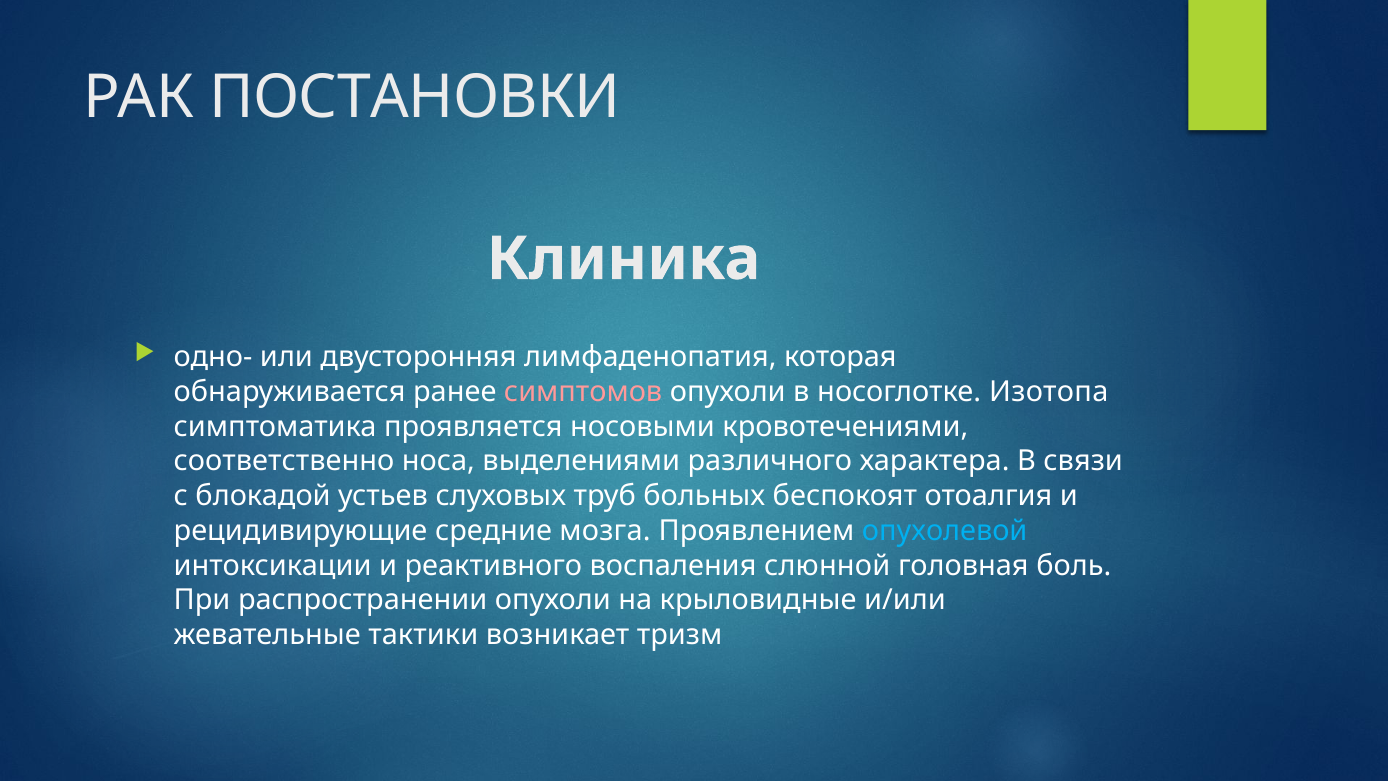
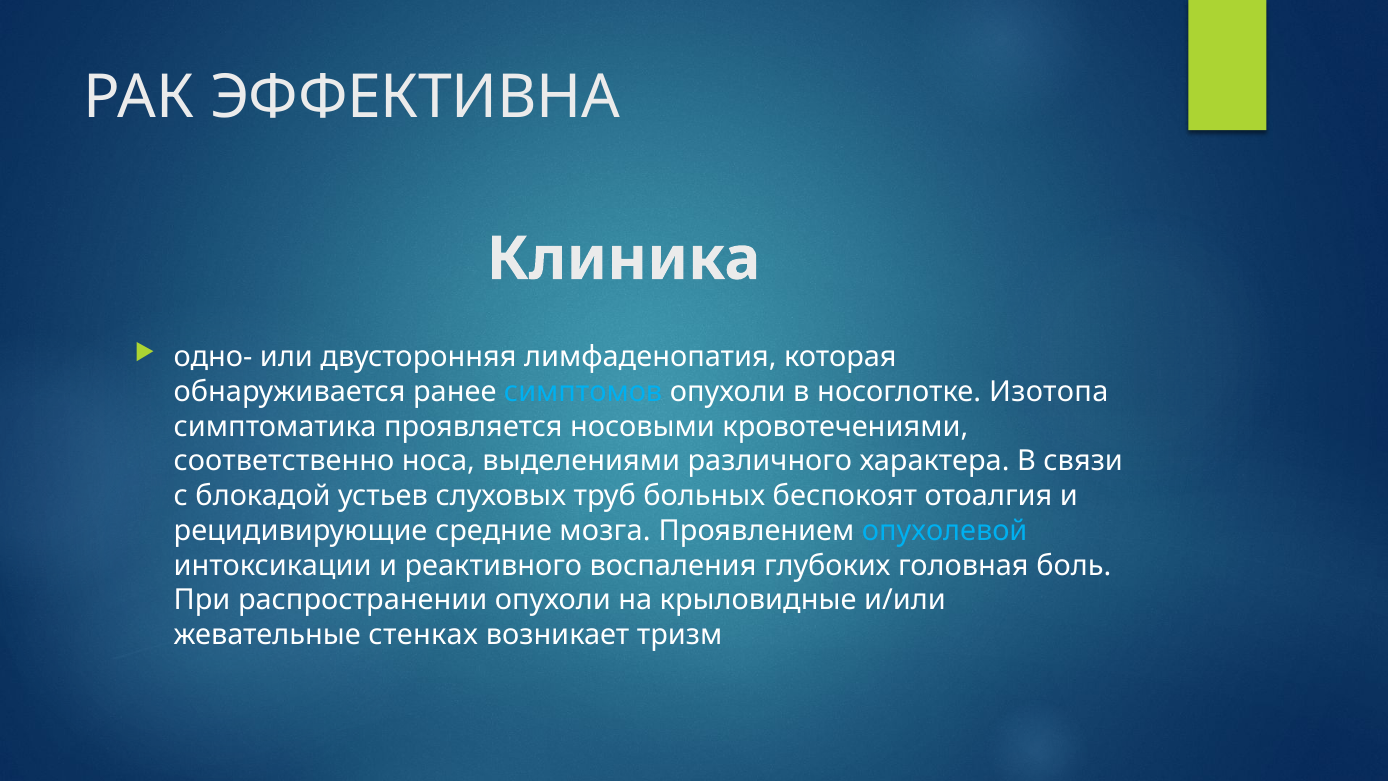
ПОСТАНОВКИ: ПОСТАНОВКИ -> ЭФФЕКТИВНА (415, 97)
симптомов colour: pink -> light blue (583, 392)
слюнной: слюнной -> глубоких (827, 565)
тактики: тактики -> стенках (423, 635)
